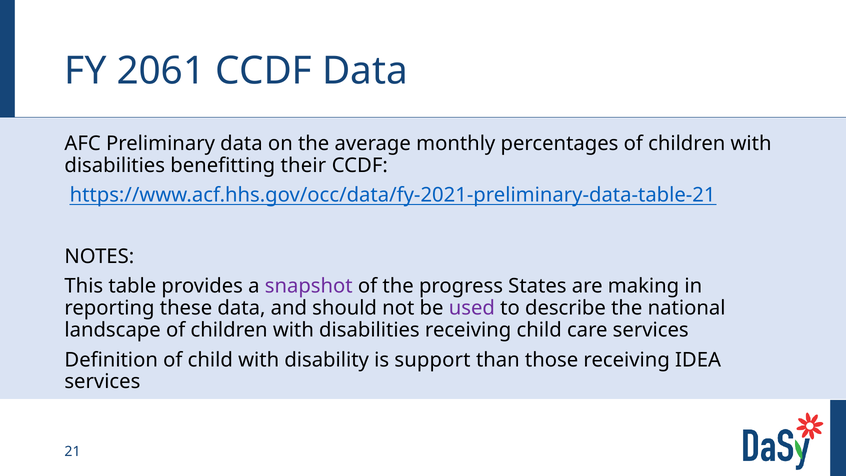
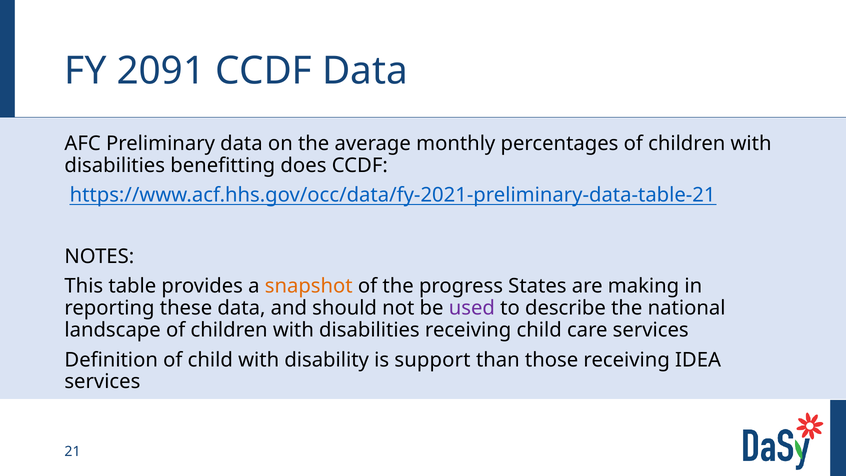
2061: 2061 -> 2091 (161, 71)
their: their -> does (303, 165)
snapshot colour: purple -> orange (309, 286)
